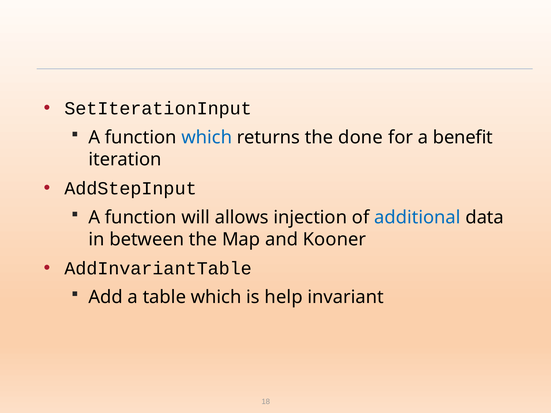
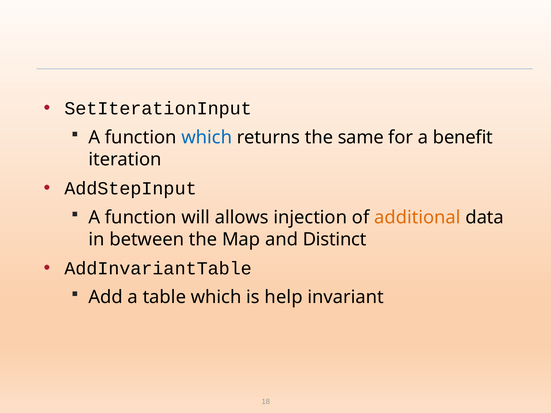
done: done -> same (361, 138)
additional colour: blue -> orange (417, 217)
Kooner: Kooner -> Distinct (335, 240)
